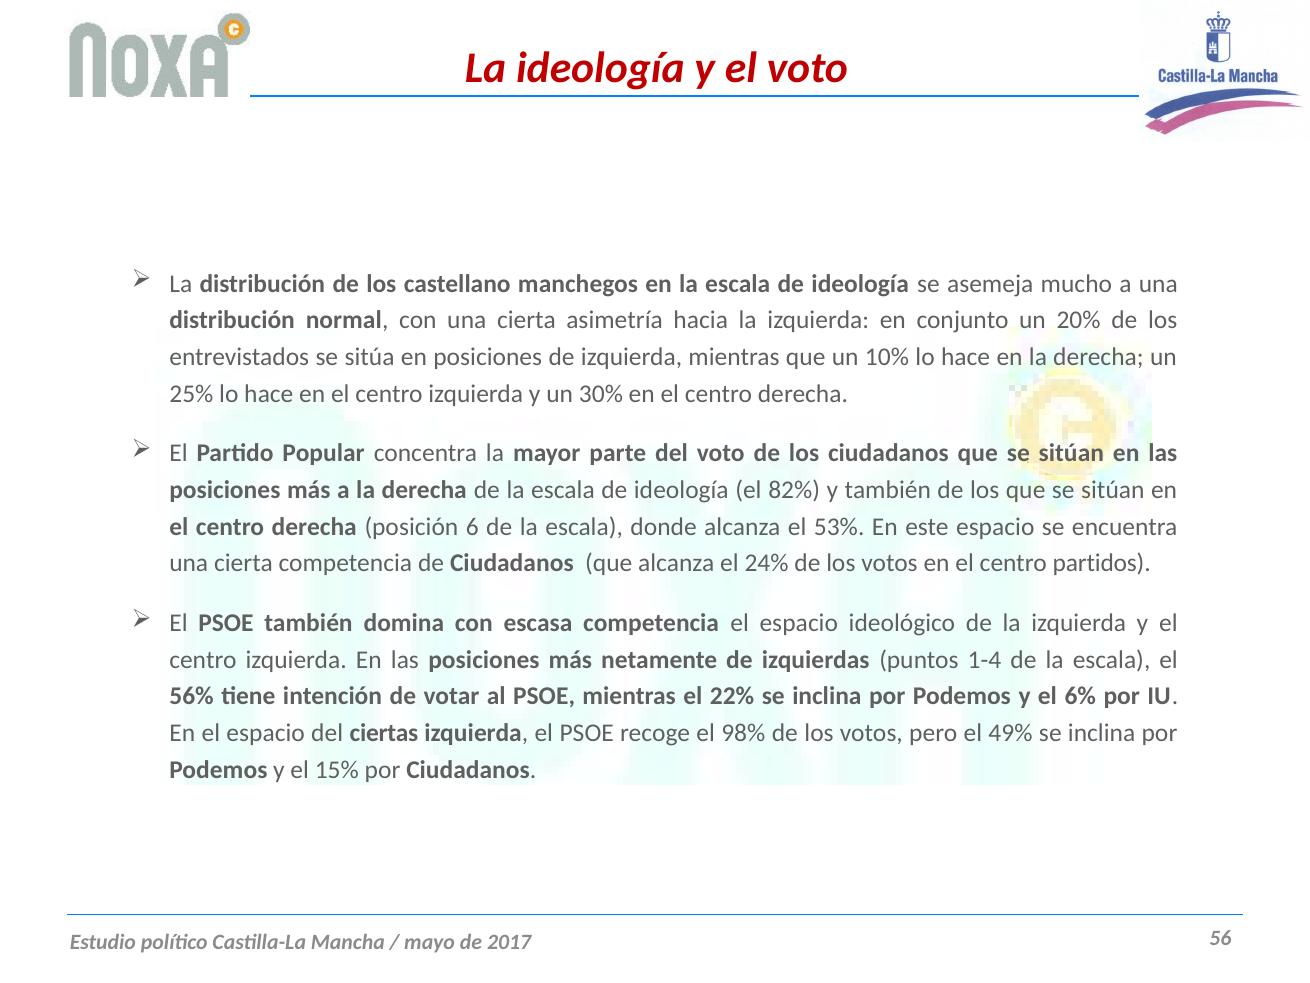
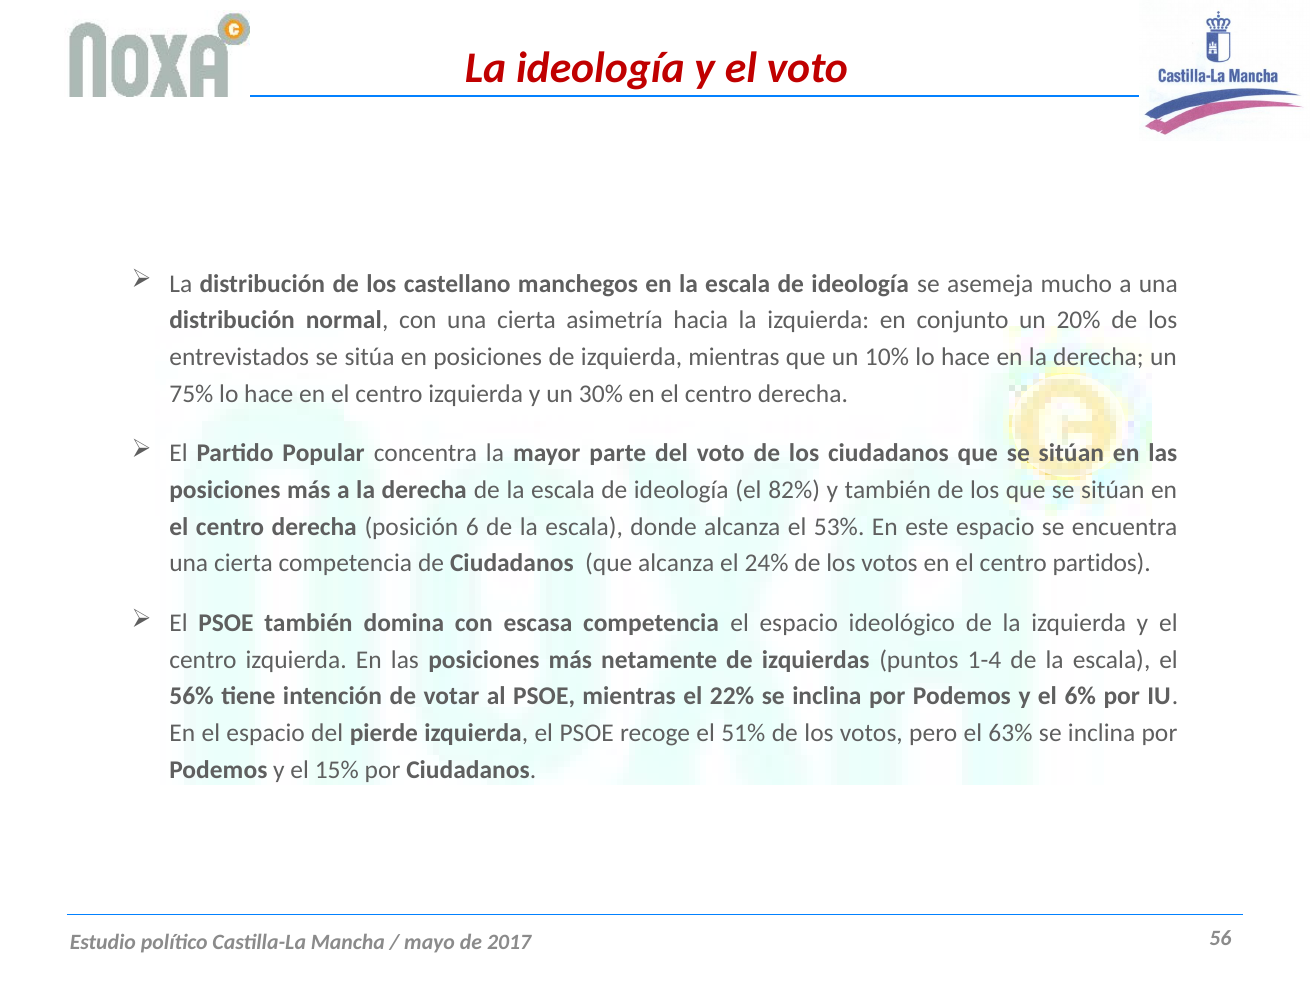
25%: 25% -> 75% (191, 394)
ciertas: ciertas -> pierde (384, 733)
98%: 98% -> 51% (743, 733)
49%: 49% -> 63% (1011, 733)
